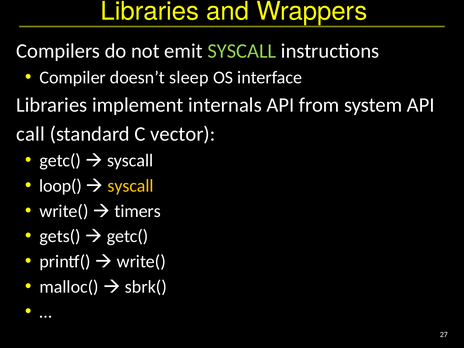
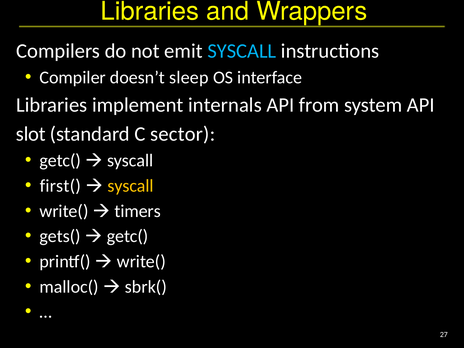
SYSCALL colour: light green -> light blue (242, 51)
call: call -> slot (31, 134)
vector: vector -> sector (183, 134)
loop(: loop( -> first( (60, 186)
